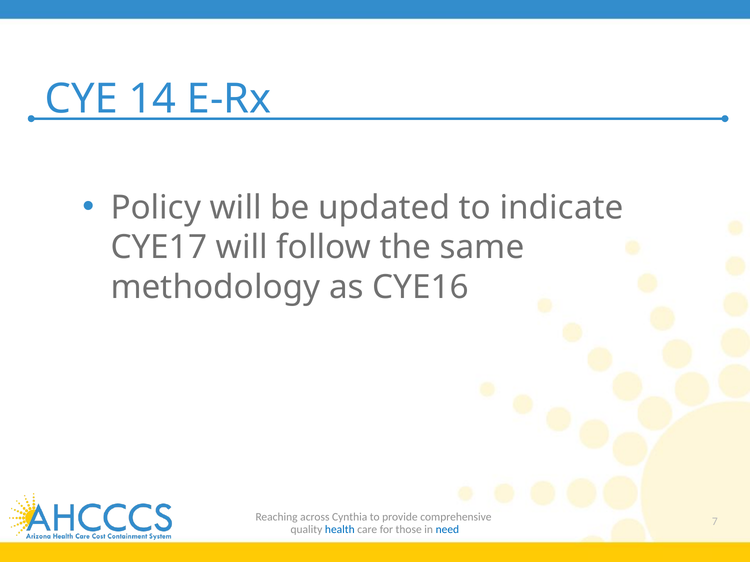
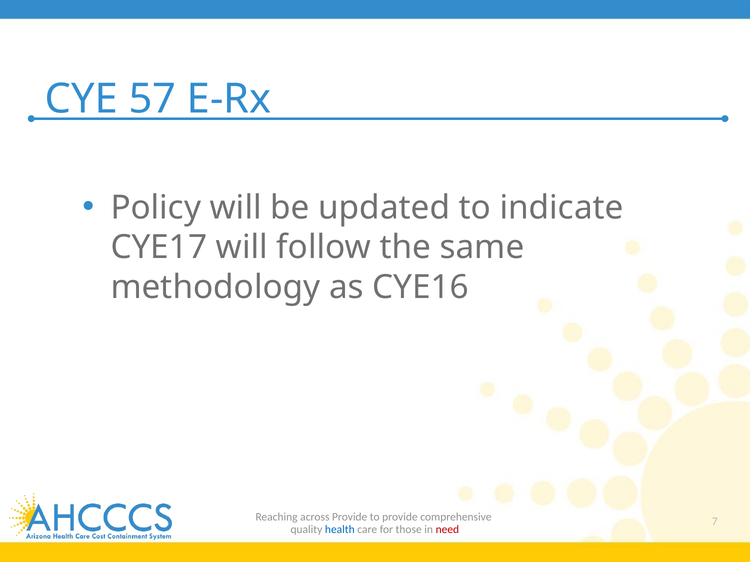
14: 14 -> 57 (152, 99)
across Cynthia: Cynthia -> Provide (350, 517)
need colour: blue -> red (447, 530)
